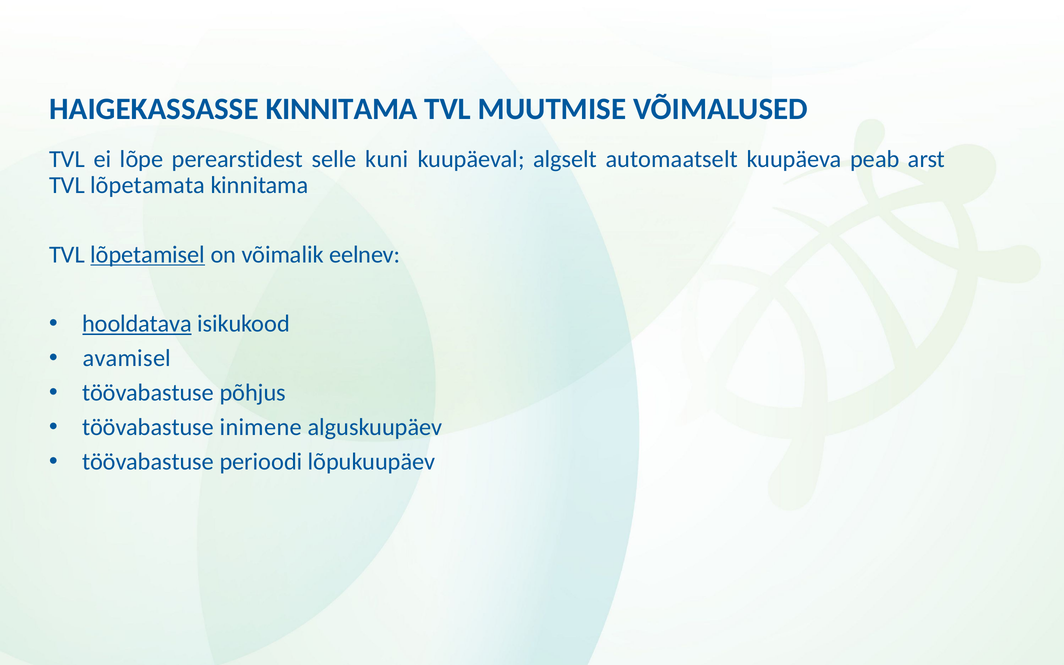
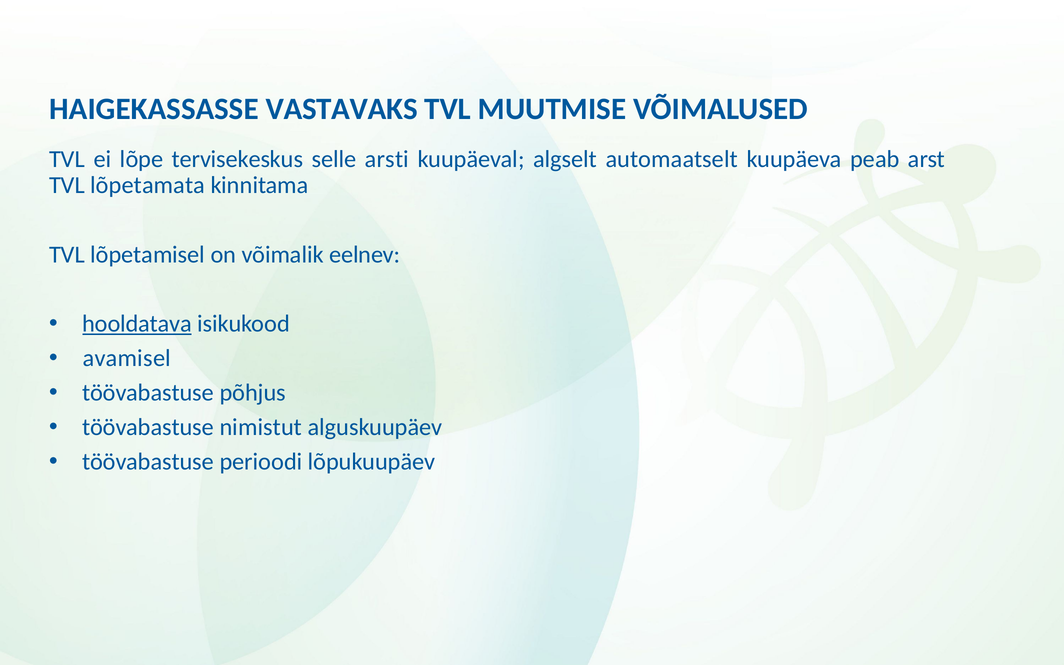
HAIGEKASSASSE KINNITAMA: KINNITAMA -> VASTAVAKS (342, 109)
perearstidest: perearstidest -> tervisekeskus (237, 159)
kuni: kuni -> arsti (387, 159)
lõpetamisel underline: present -> none (148, 255)
inimene: inimene -> nimistut (261, 427)
